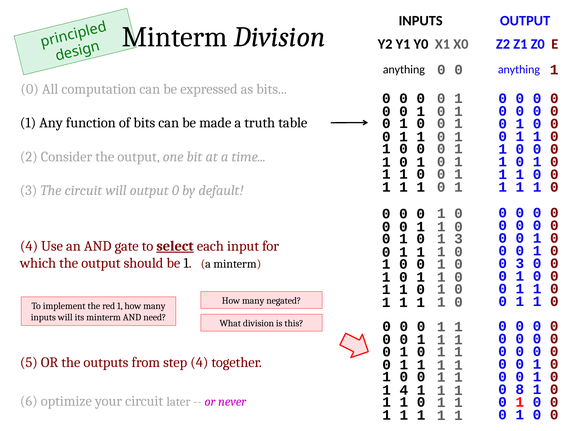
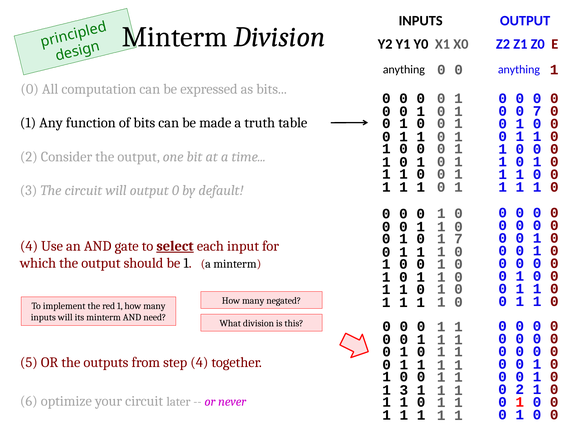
0: 0 -> 7 (537, 111)
1 3: 3 -> 7 (458, 238)
3: 3 -> 0 (520, 263)
8: 8 -> 2 (520, 389)
1 4: 4 -> 3 (404, 390)
